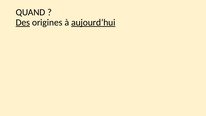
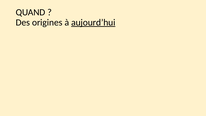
Des underline: present -> none (23, 22)
